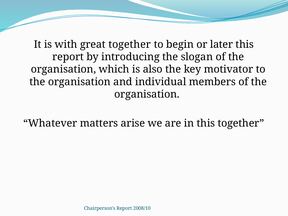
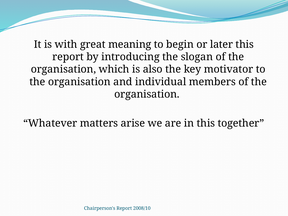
great together: together -> meaning (130, 44)
